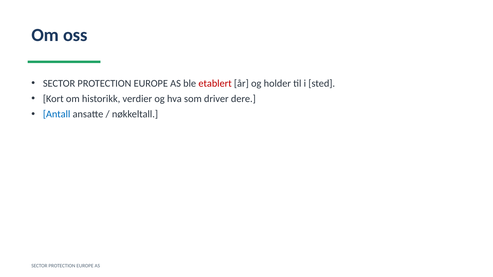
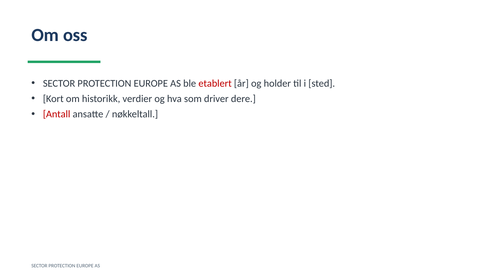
Antall colour: blue -> red (57, 114)
